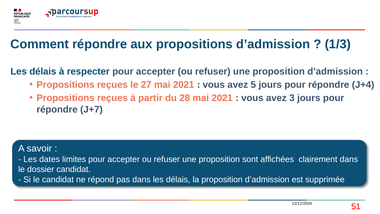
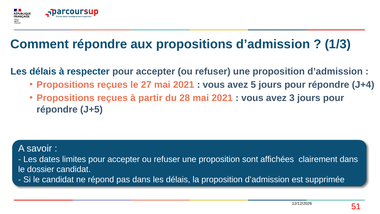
J+7: J+7 -> J+5 (91, 109)
